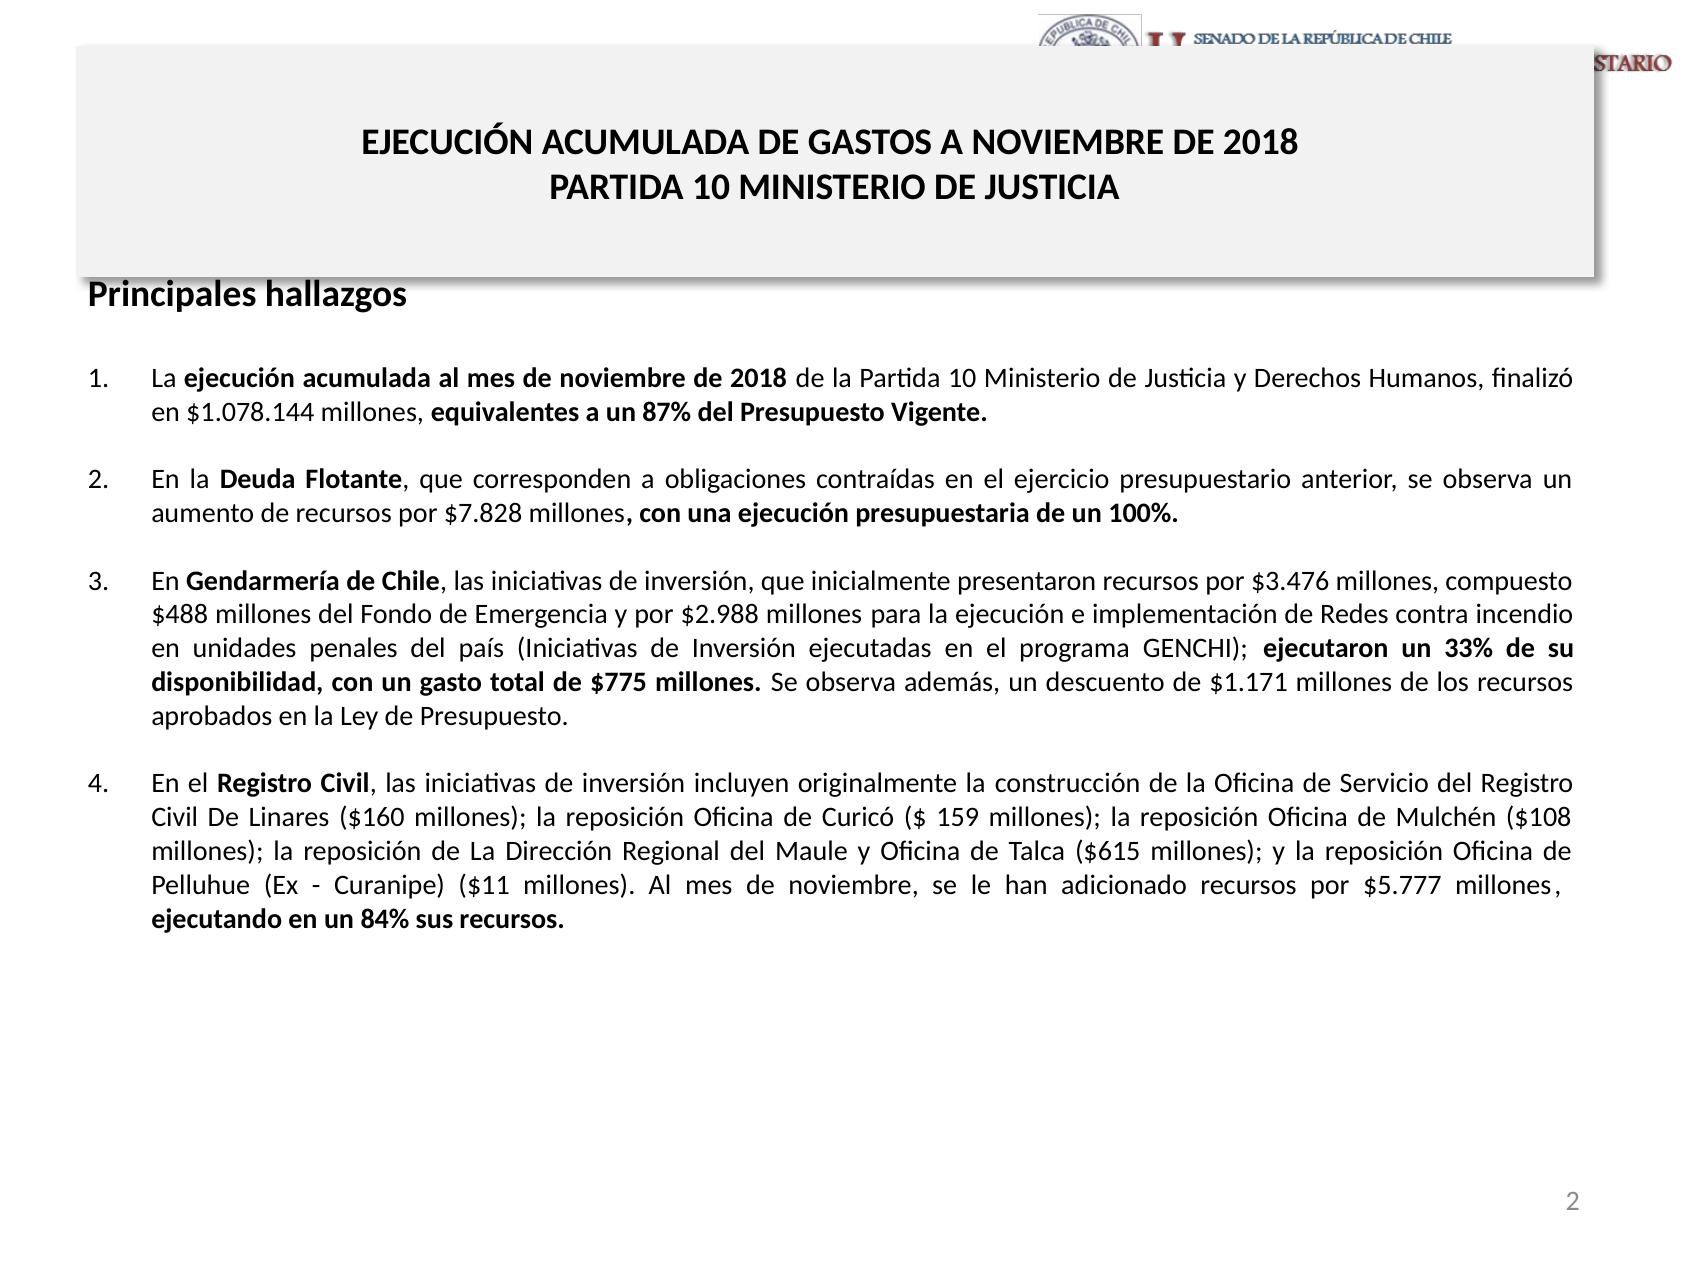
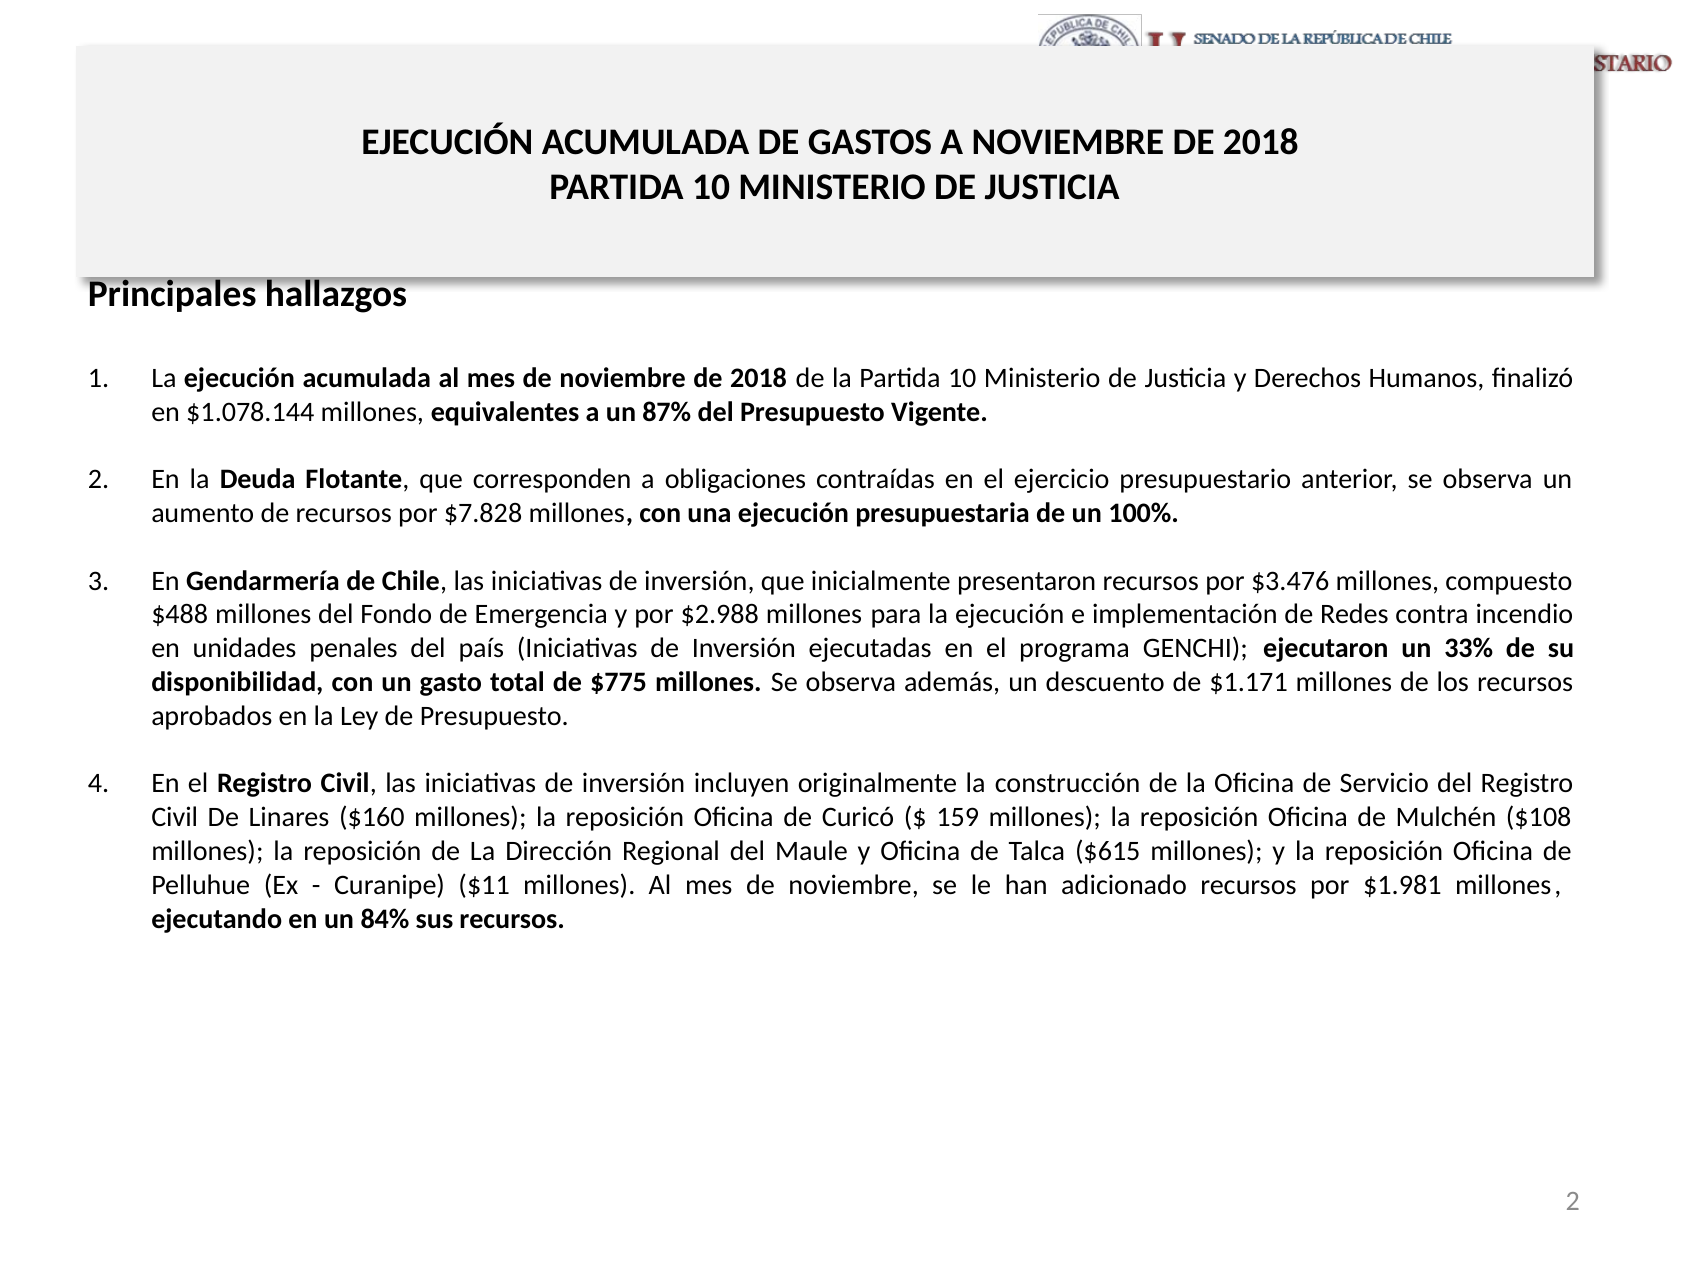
$5.777: $5.777 -> $1.981 (1402, 885)
